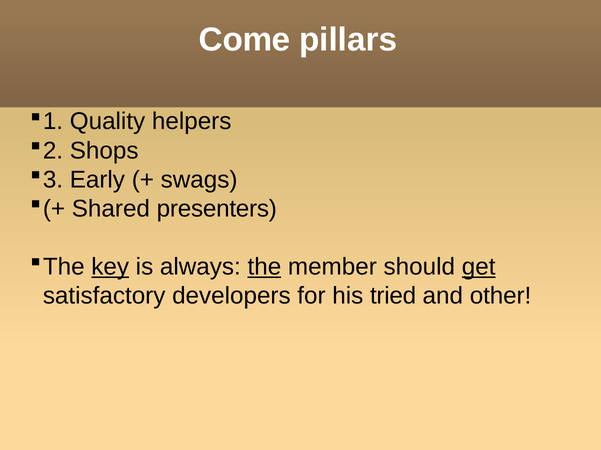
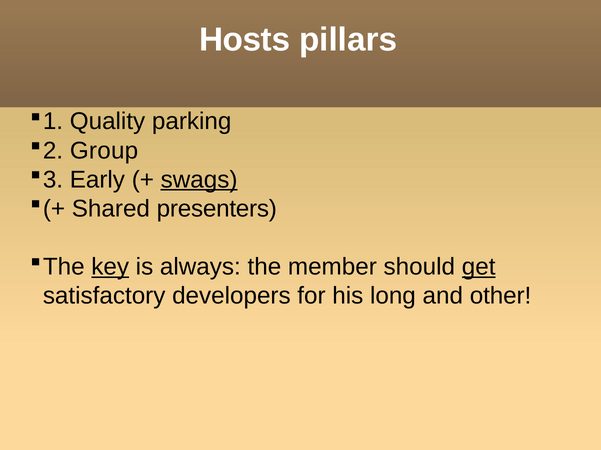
Come: Come -> Hosts (245, 40)
helpers: helpers -> parking (192, 122)
Shops: Shops -> Group (104, 151)
swags underline: none -> present (199, 180)
the underline: present -> none (264, 267)
tried: tried -> long (393, 296)
